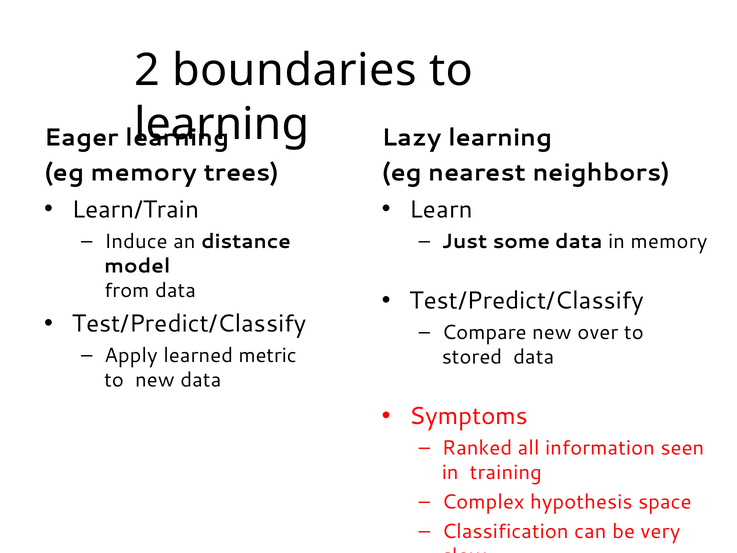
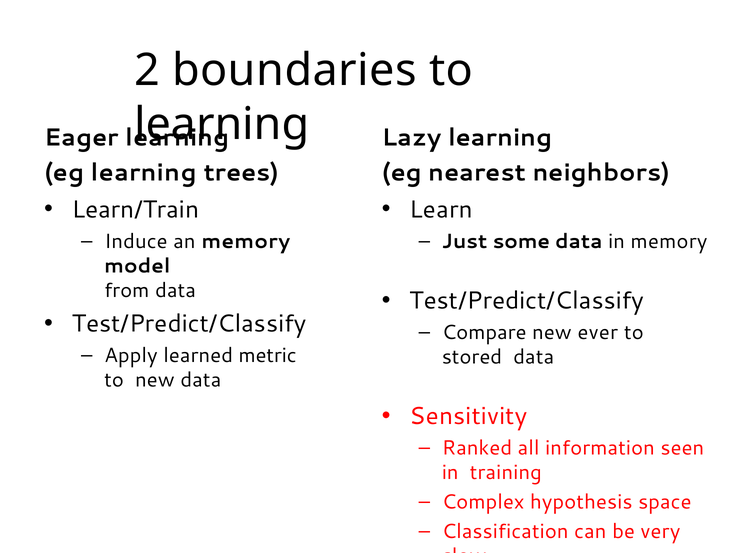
eg memory: memory -> learning (144, 173)
an distance: distance -> memory (246, 241)
over: over -> ever (598, 332)
Symptoms: Symptoms -> Sensitivity (468, 416)
